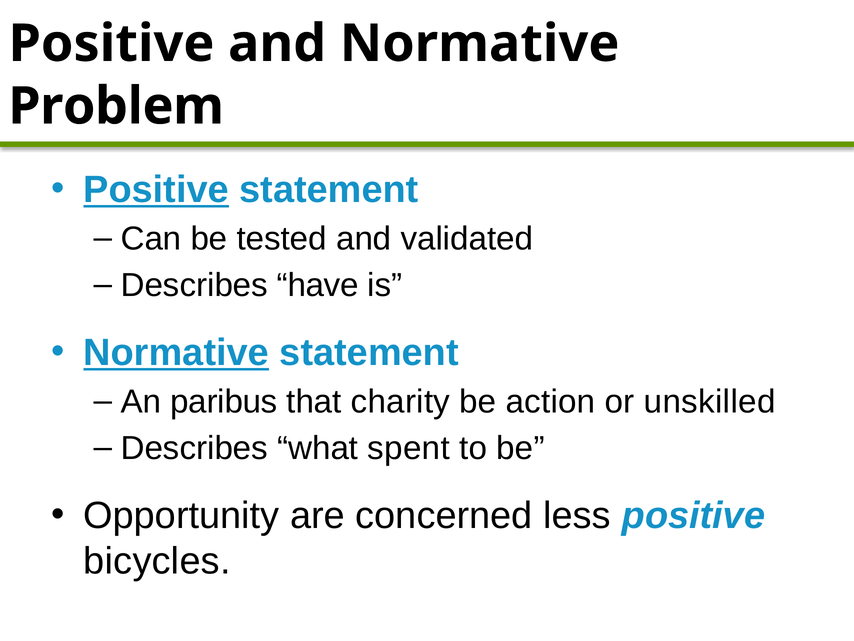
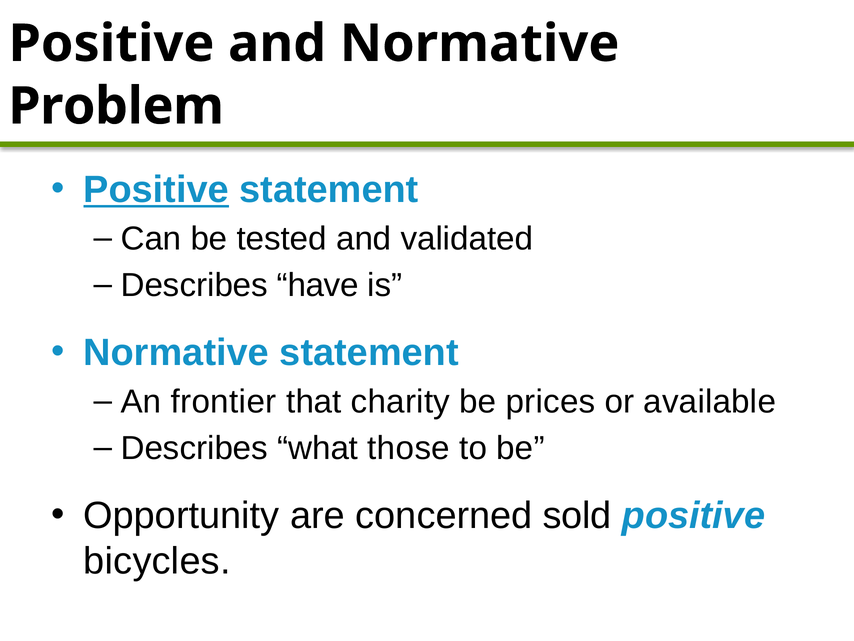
Normative underline: present -> none (176, 353)
paribus: paribus -> frontier (224, 402)
action: action -> prices (550, 402)
unskilled: unskilled -> available (710, 402)
spent: spent -> those (409, 448)
less: less -> sold (577, 515)
